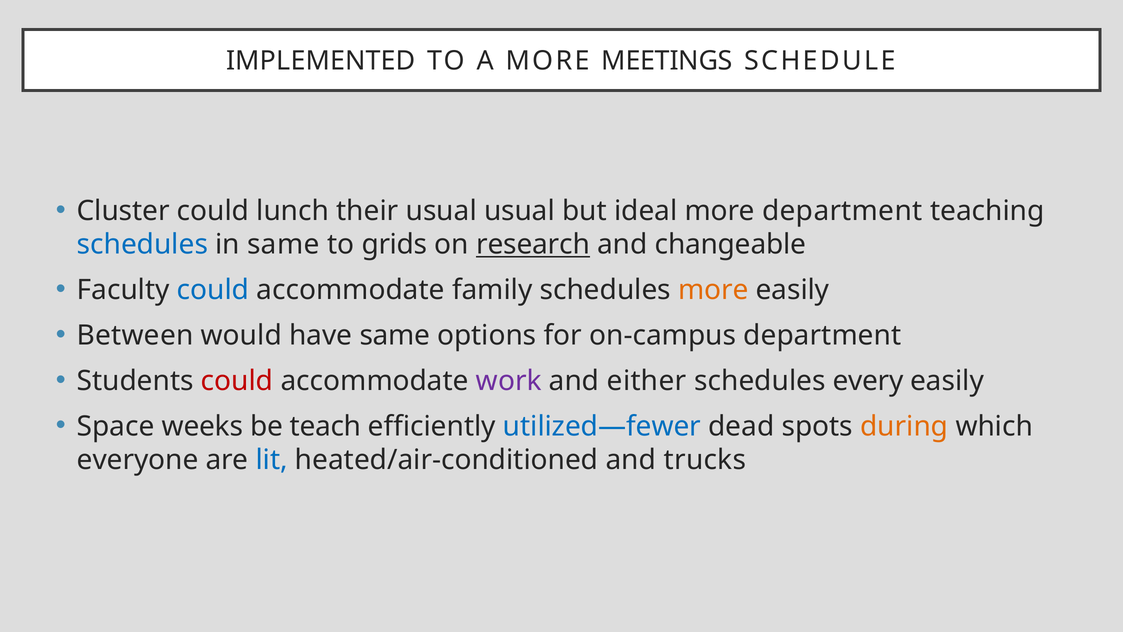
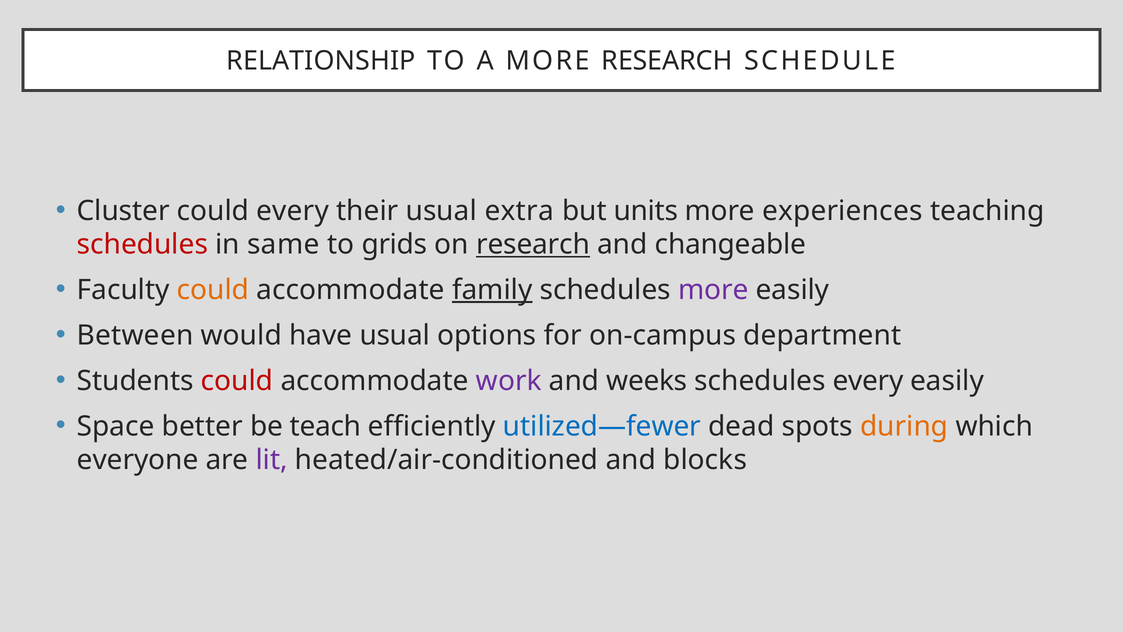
IMPLEMENTED: IMPLEMENTED -> RELATIONSHIP (321, 61)
MORE MEETINGS: MEETINGS -> RESEARCH (667, 61)
could lunch: lunch -> every (293, 211)
usual usual: usual -> extra (519, 211)
ideal: ideal -> units (646, 211)
more department: department -> experiences (842, 211)
schedules colour: blue -> red (142, 244)
could colour: blue -> orange (213, 290)
family underline: none -> present (492, 290)
more colour: orange -> purple (713, 290)
have same: same -> usual (395, 335)
either: either -> weeks (647, 381)
weeks: weeks -> better (202, 426)
lit colour: blue -> purple (272, 460)
trucks: trucks -> blocks (705, 460)
